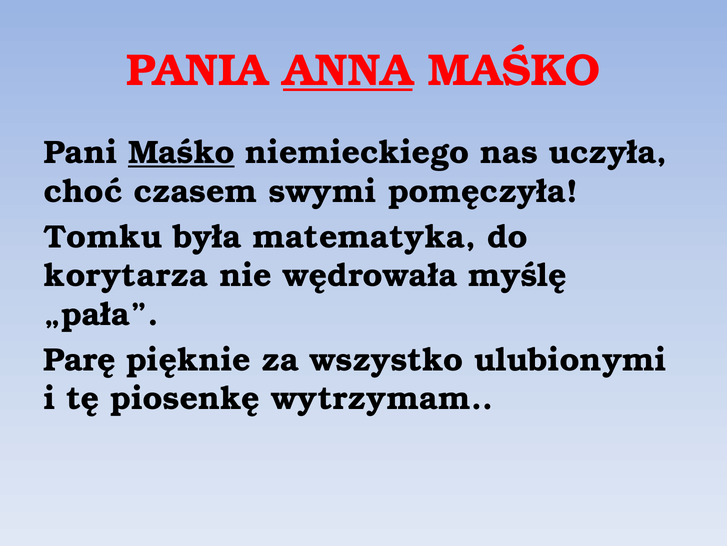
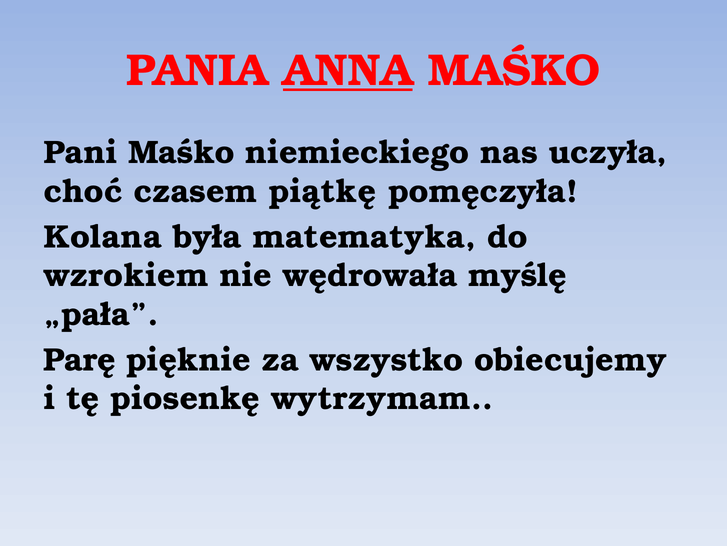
Maśko underline: present -> none (181, 153)
swymi: swymi -> piątkę (322, 191)
Tomku: Tomku -> Kolana (103, 237)
korytarza: korytarza -> wzrokiem (126, 275)
ulubionymi: ulubionymi -> obiecujemy (570, 359)
